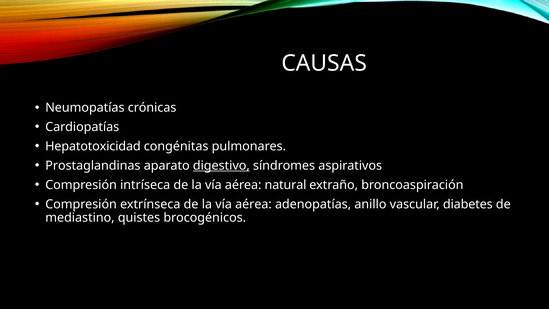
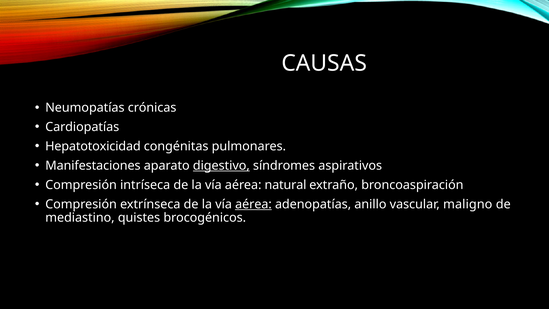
Prostaglandinas: Prostaglandinas -> Manifestaciones (93, 166)
aérea underline: none -> present (253, 204)
diabetes: diabetes -> maligno (468, 204)
